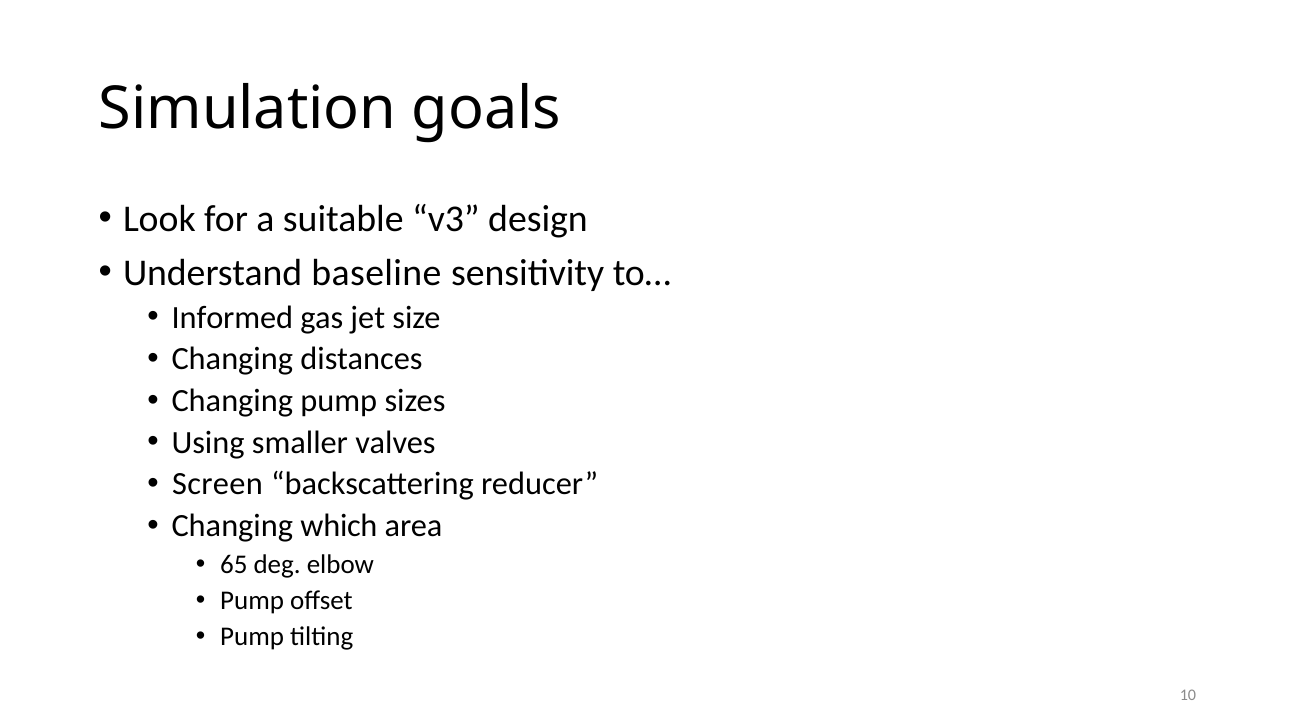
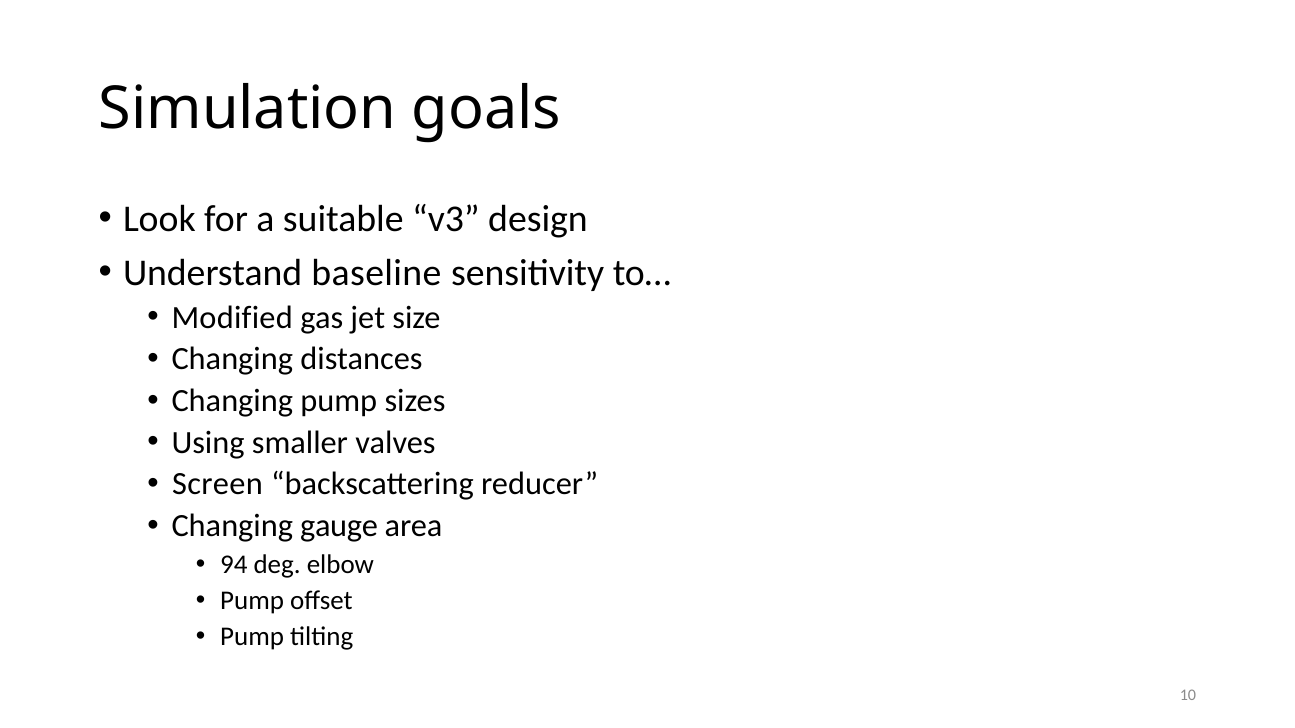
Informed: Informed -> Modified (232, 318)
which: which -> gauge (339, 526)
65: 65 -> 94 (234, 565)
